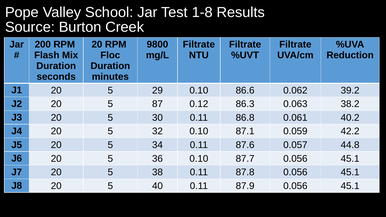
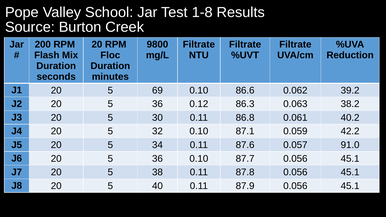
29: 29 -> 69 (157, 90)
J2 20 5 87: 87 -> 36 (157, 104)
44.8: 44.8 -> 91.0 (350, 145)
